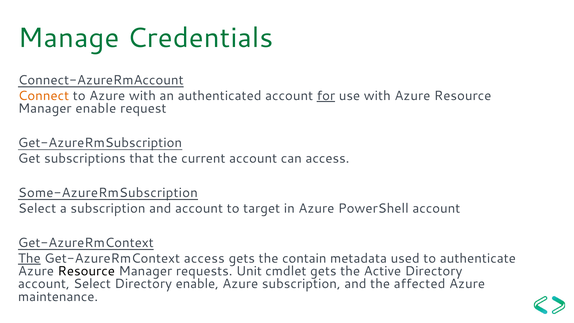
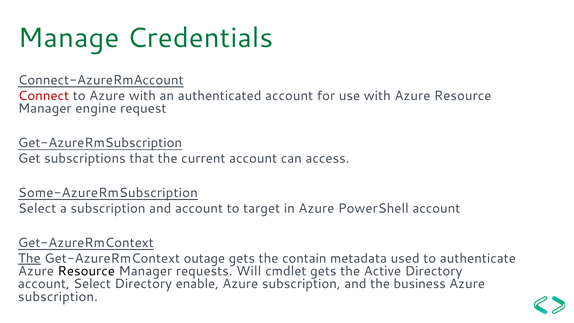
Connect colour: orange -> red (44, 96)
for underline: present -> none (326, 96)
Manager enable: enable -> engine (96, 108)
Get-AzureRmContext access: access -> outage (204, 258)
Unit: Unit -> Will (249, 271)
affected: affected -> business (420, 284)
maintenance: maintenance -> subscription (58, 297)
